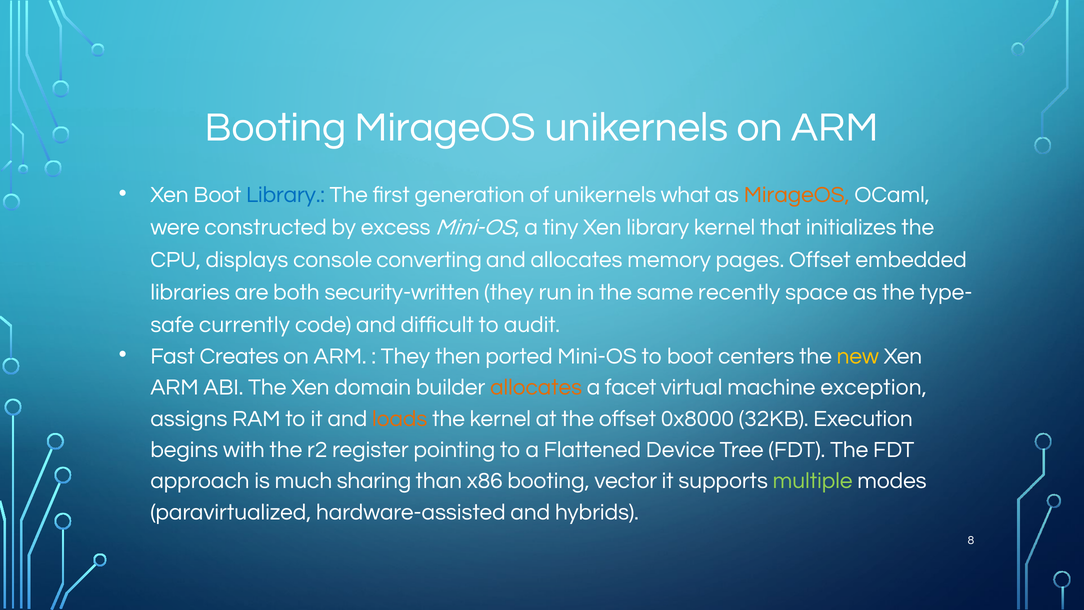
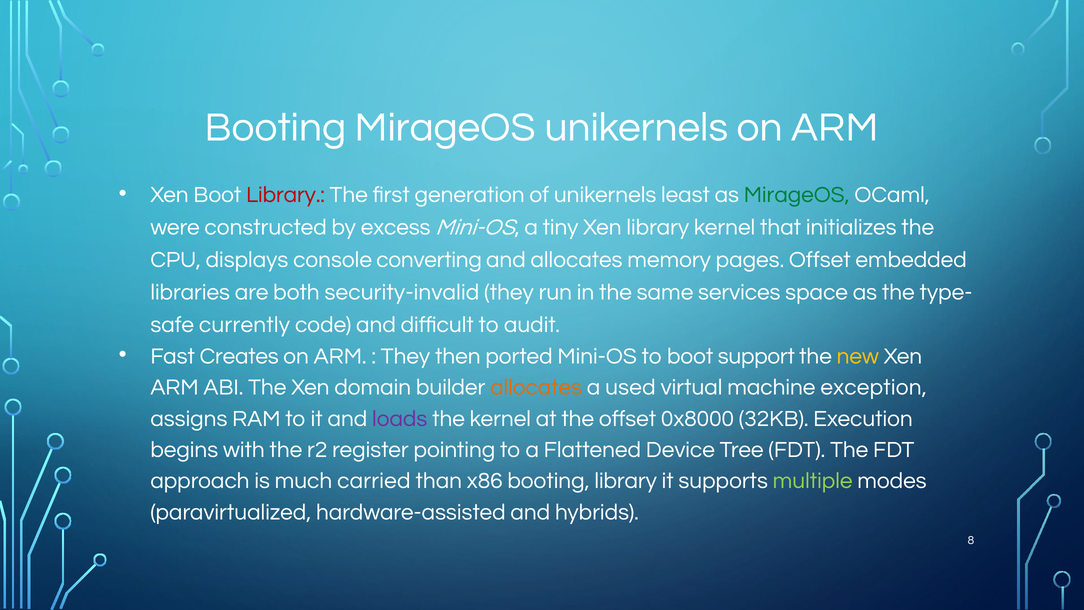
Library colour: blue -> red (286, 195)
what: what -> least (685, 195)
MirageOS colour: orange -> green (797, 195)
security-written: security-written -> security-invalid (402, 292)
recently: recently -> services (739, 292)
centers: centers -> support (756, 356)
facet: facet -> used (630, 387)
loads colour: orange -> purple (400, 418)
sharing: sharing -> carried (374, 481)
booting vector: vector -> library (626, 481)
